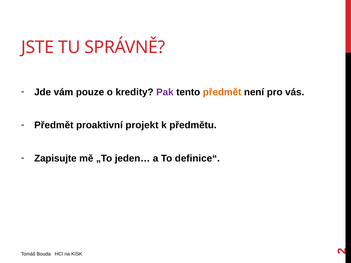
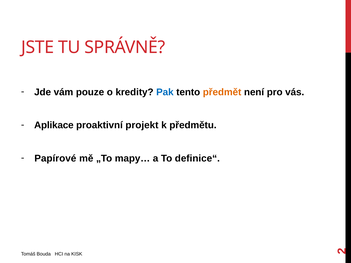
Pak colour: purple -> blue (165, 92)
Předmět: Předmět -> Aplikace (54, 125)
Zapisujte: Zapisujte -> Papírové (55, 158)
jeden…: jeden… -> mapy… (132, 158)
